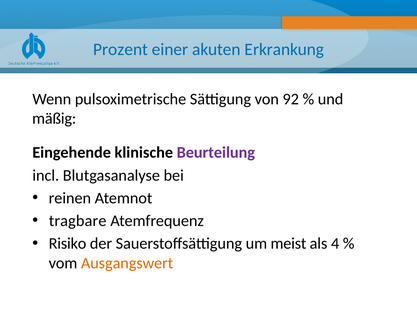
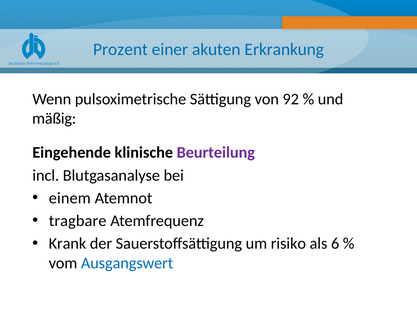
reinen: reinen -> einem (70, 198)
Risiko: Risiko -> Krank (67, 243)
meist: meist -> risiko (288, 243)
4: 4 -> 6 (335, 243)
Ausgangswert colour: orange -> blue (127, 263)
